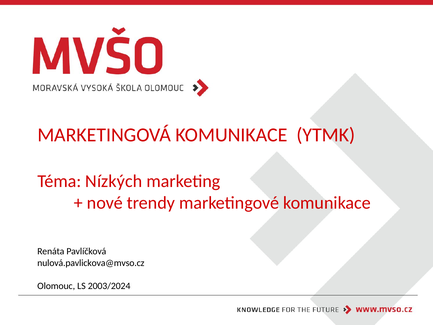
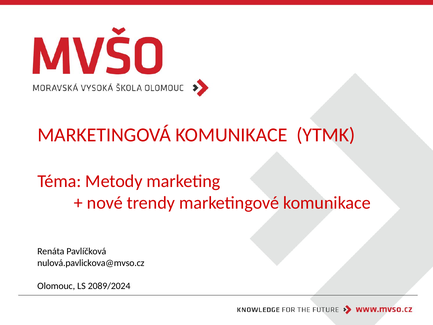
Nízkých: Nízkých -> Metody (114, 181)
2003/2024: 2003/2024 -> 2089/2024 (109, 286)
